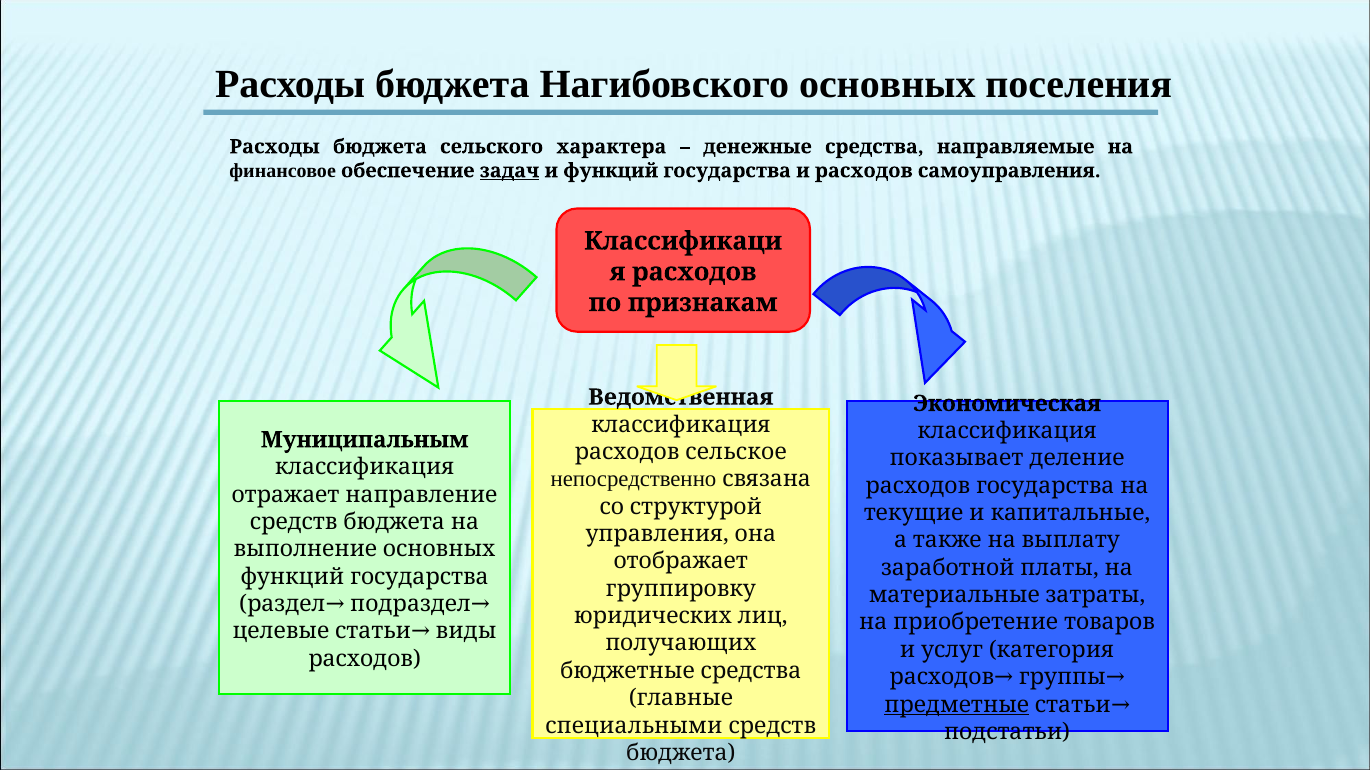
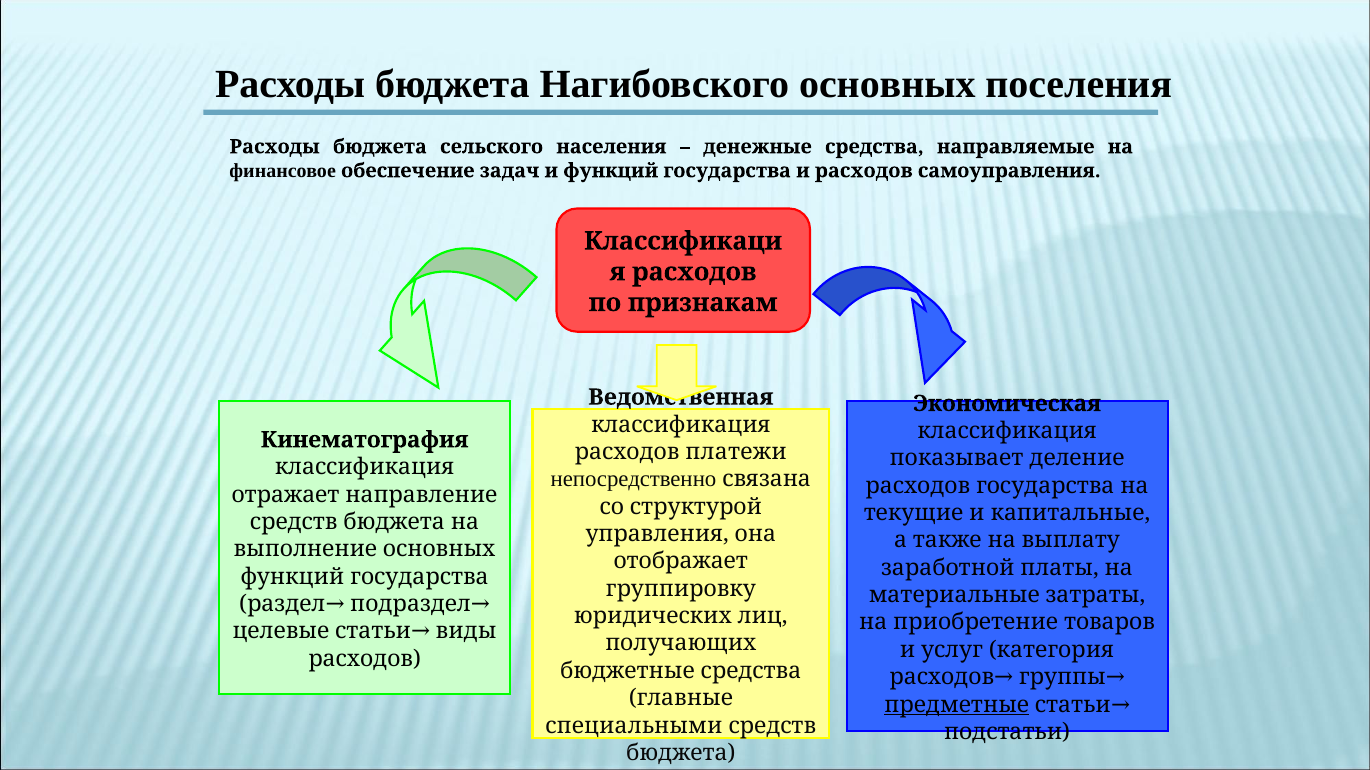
характера: характера -> населения (611, 147)
задач underline: present -> none (510, 171)
Муниципальным: Муниципальным -> Кинематография (365, 440)
сельское: сельское -> платежи (736, 452)
